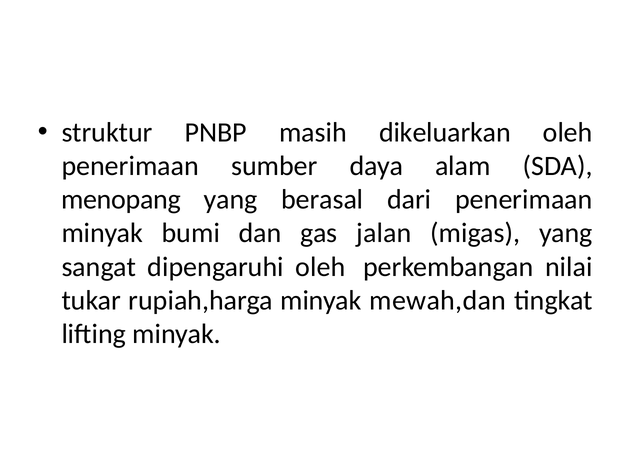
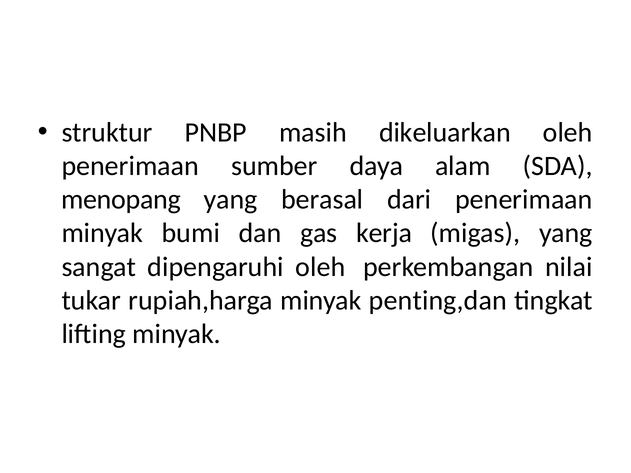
jalan: jalan -> kerja (384, 233)
mewah,dan: mewah,dan -> penting,dan (438, 301)
